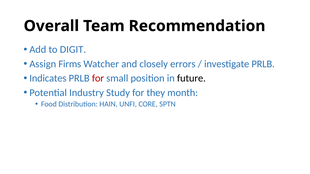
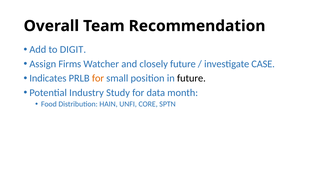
closely errors: errors -> future (183, 64)
investigate PRLB: PRLB -> CASE (263, 64)
for colour: red -> orange (98, 78)
they: they -> data (156, 93)
